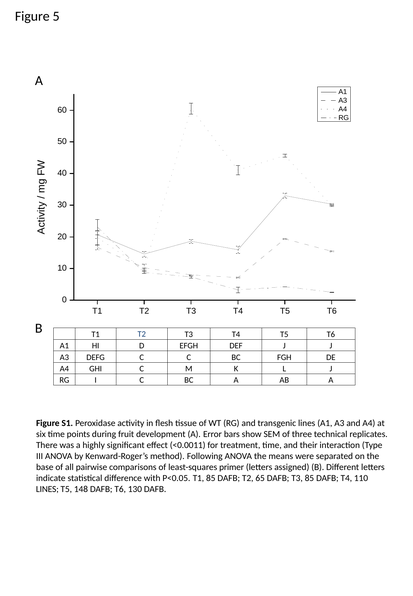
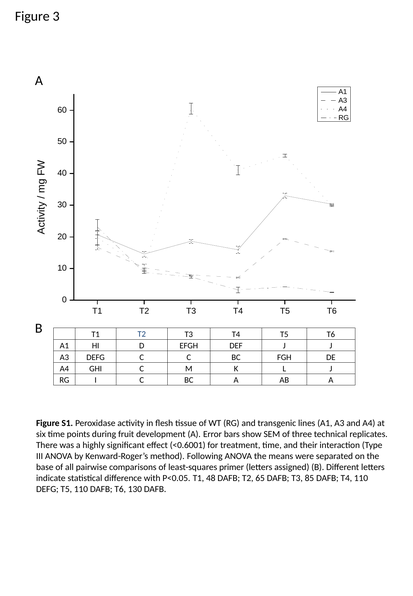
5: 5 -> 3 (56, 16)
<0.0011: <0.0011 -> <0.6001 (188, 446)
T1 85: 85 -> 48 (211, 479)
LINES: LINES -> DEFG (47, 490)
T5 148: 148 -> 110 (81, 490)
